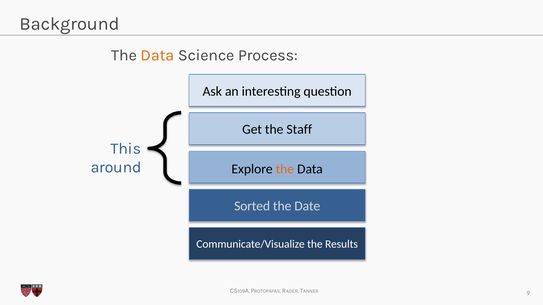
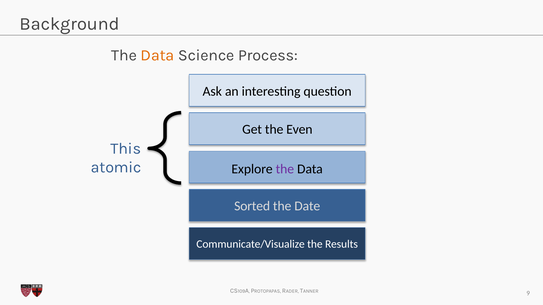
Staff: Staff -> Even (299, 130)
around: around -> atomic (116, 168)
the colour: orange -> purple (285, 169)
